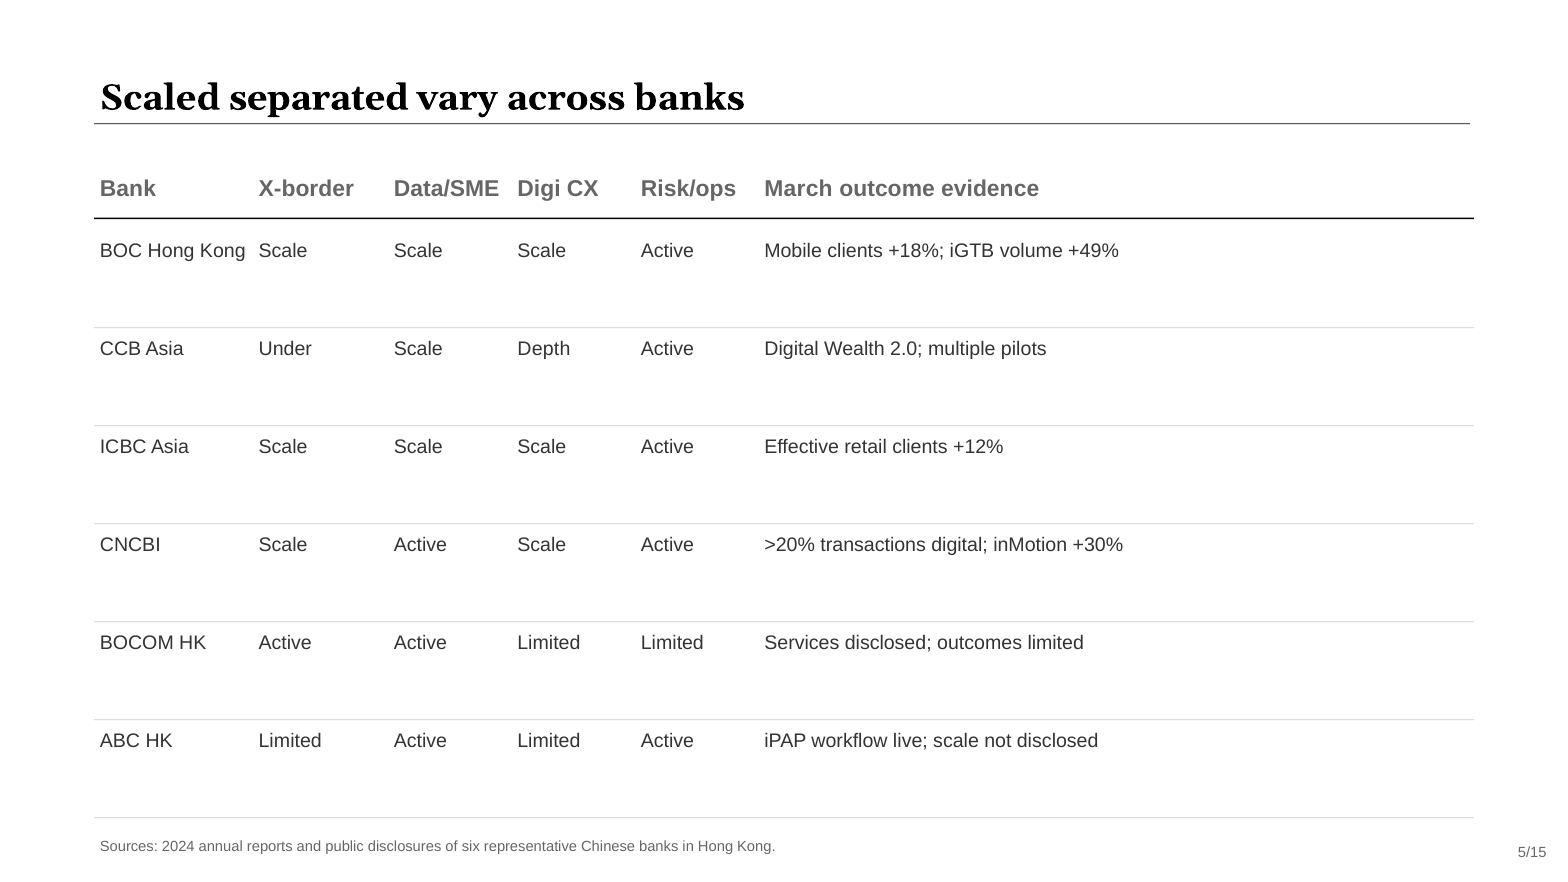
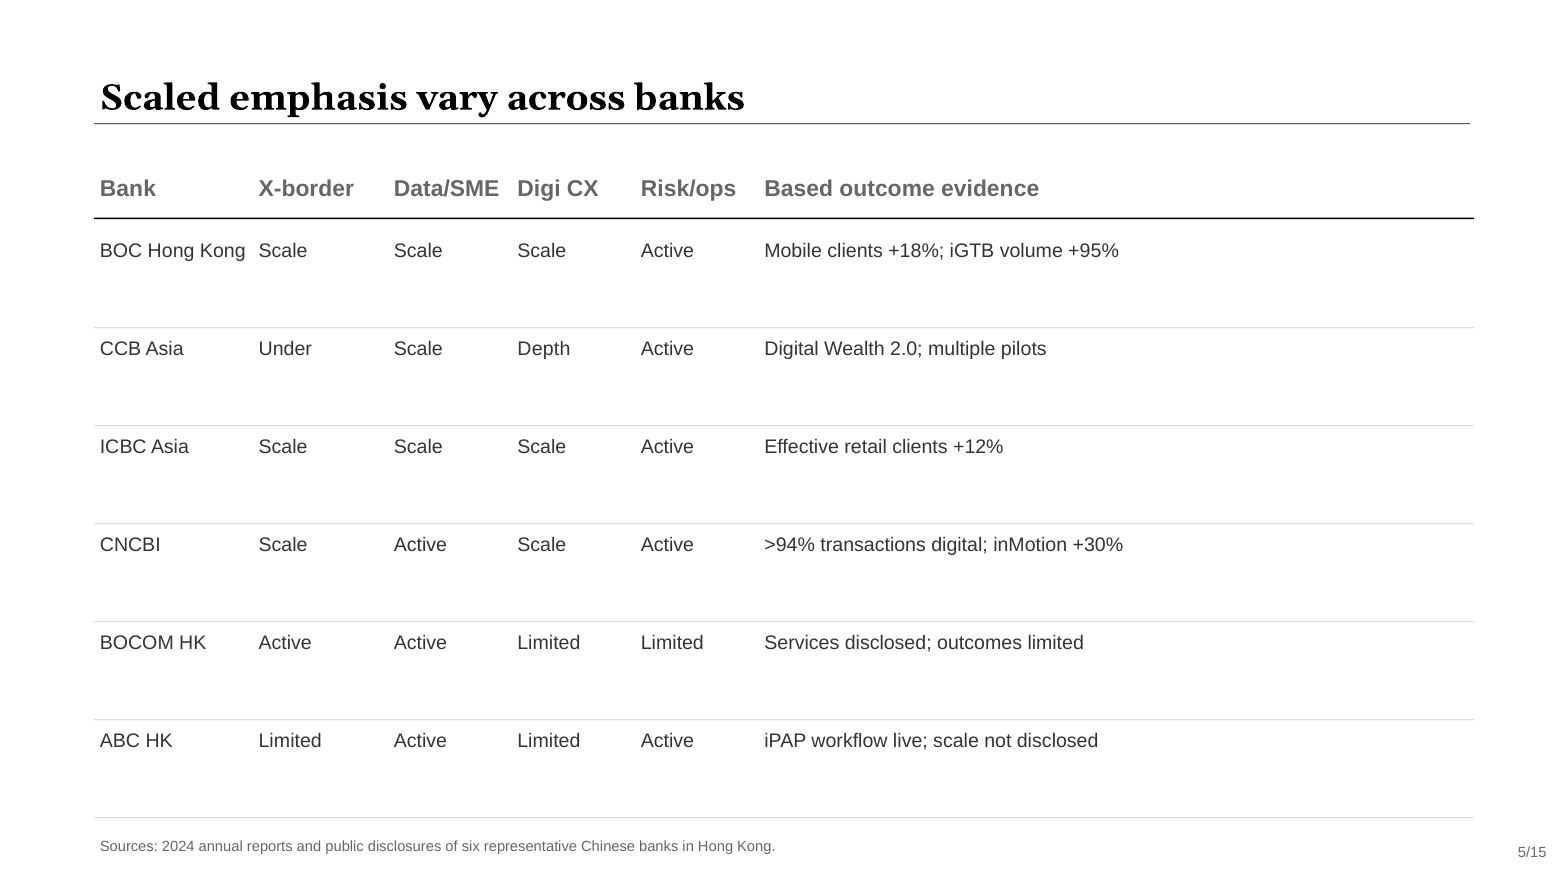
separated: separated -> emphasis (318, 98)
March: March -> Based (799, 189)
+49%: +49% -> +95% (1094, 251)
>20%: >20% -> >94% (790, 545)
